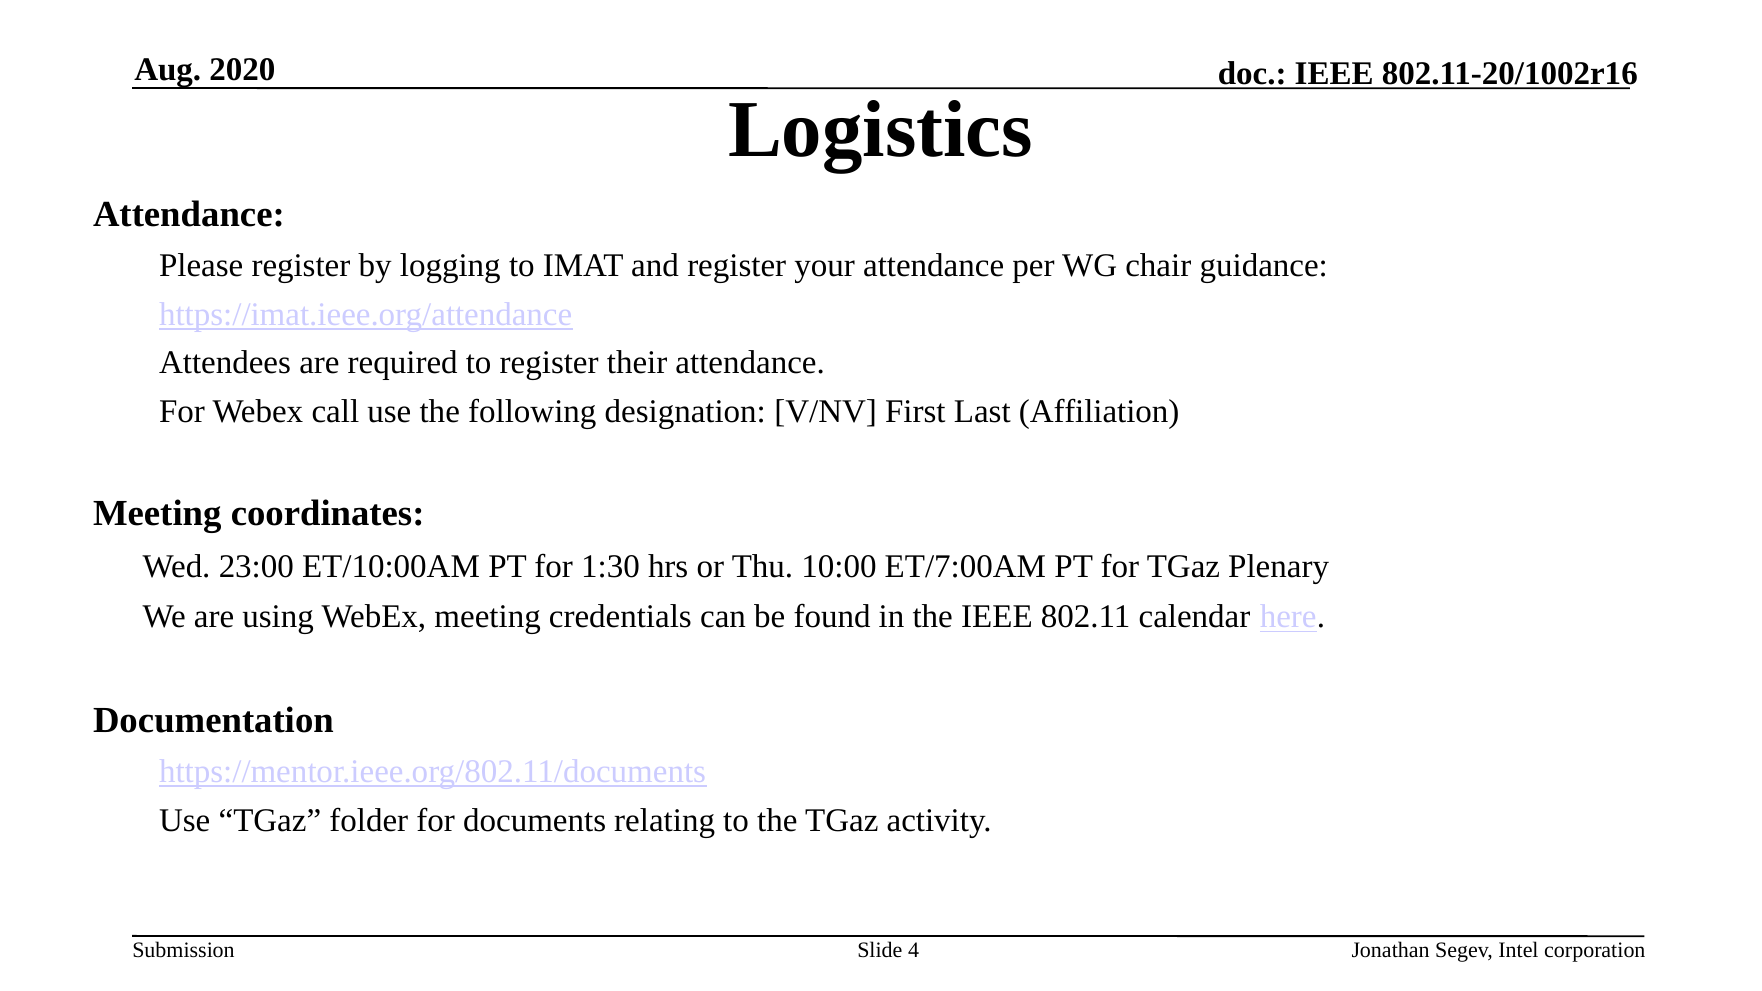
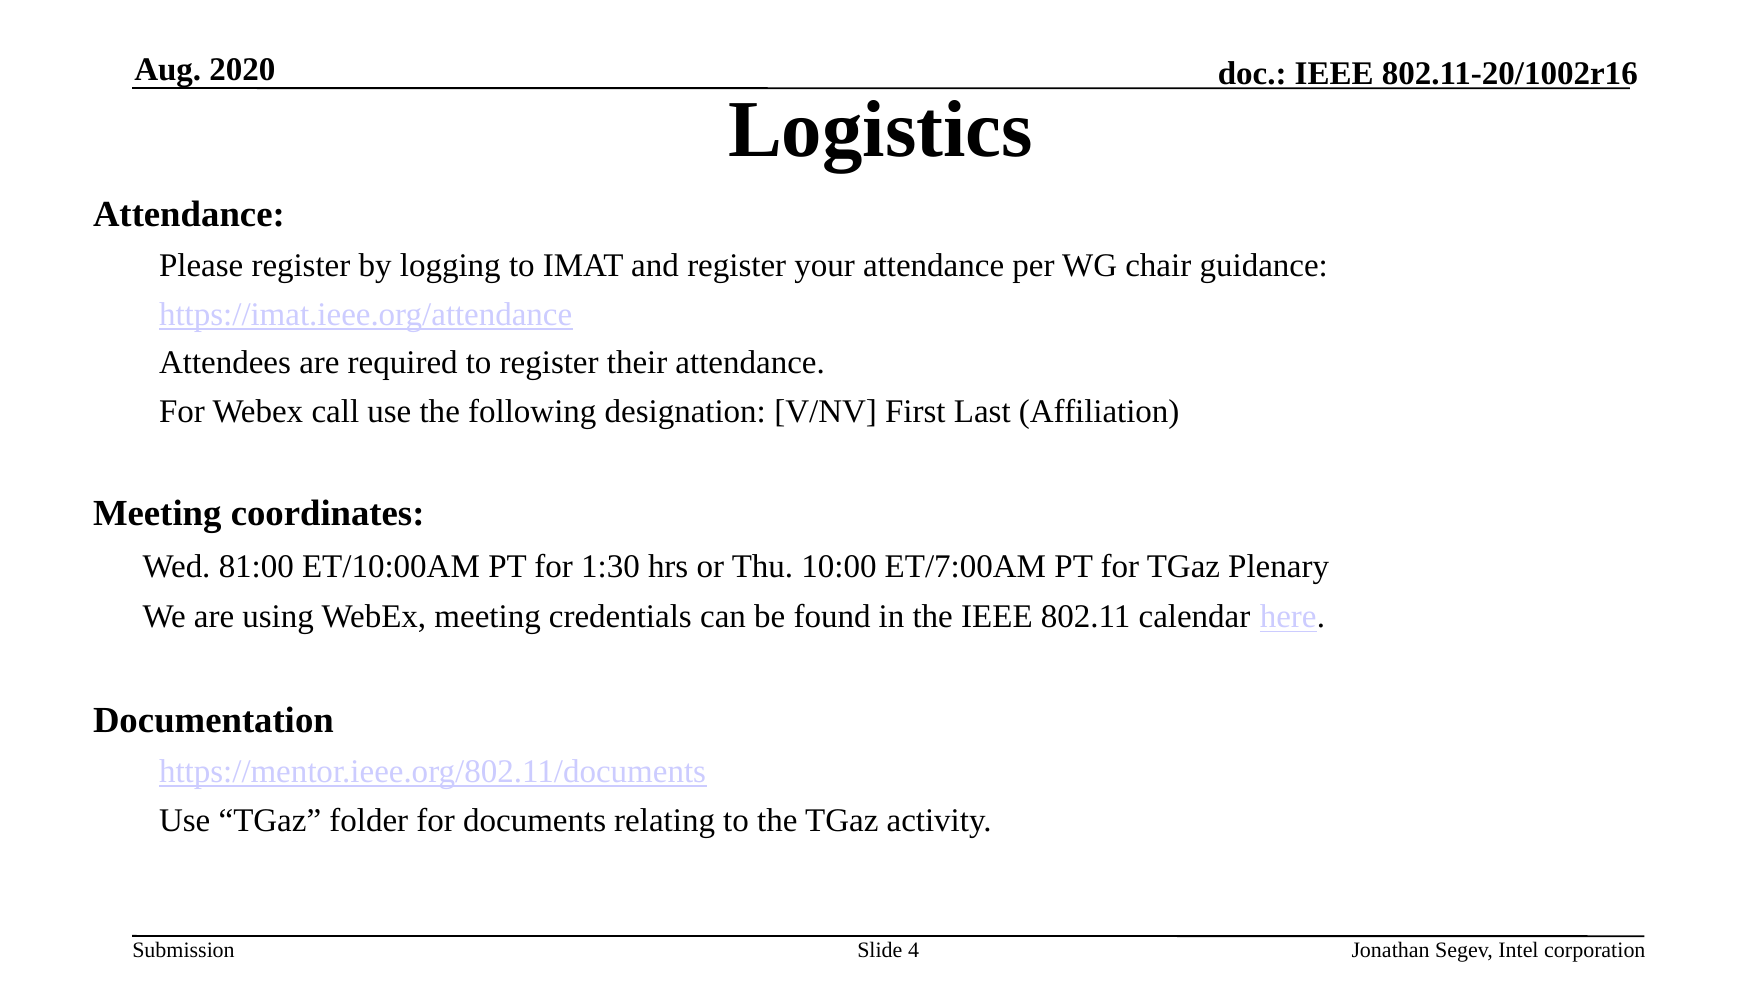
23:00: 23:00 -> 81:00 (256, 566)
